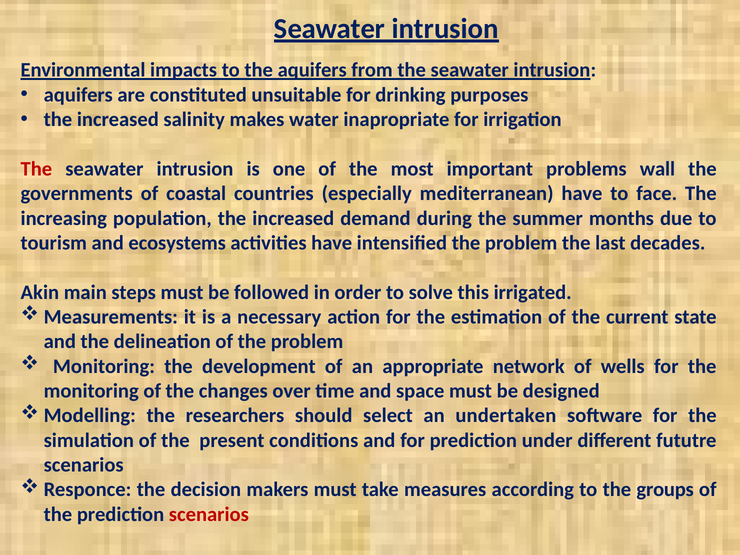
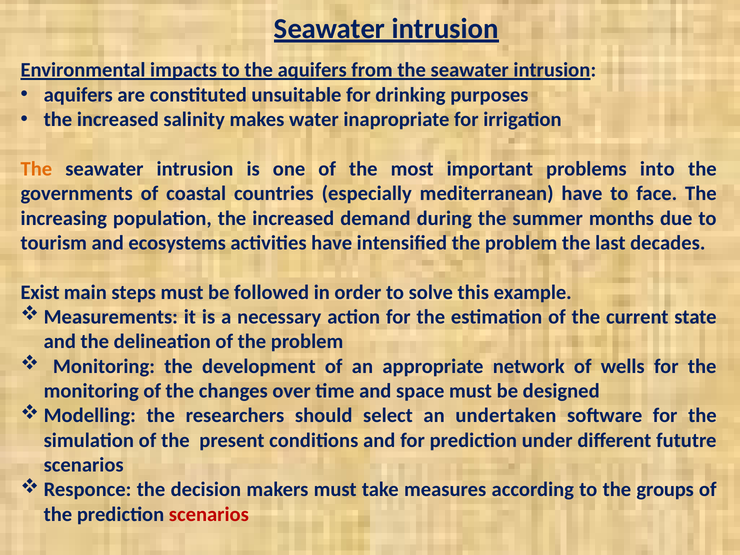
The colour: red -> orange (36, 169)
wall: wall -> into (657, 169)
Akin: Akin -> Exist (40, 292)
irrigated: irrigated -> example (533, 292)
